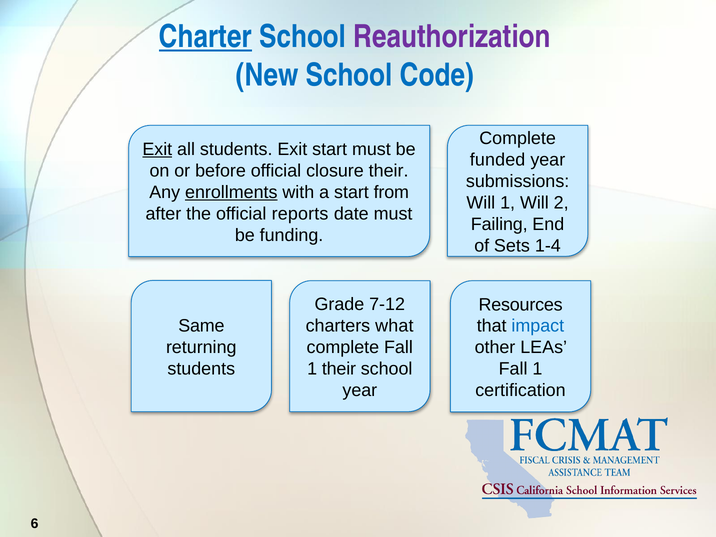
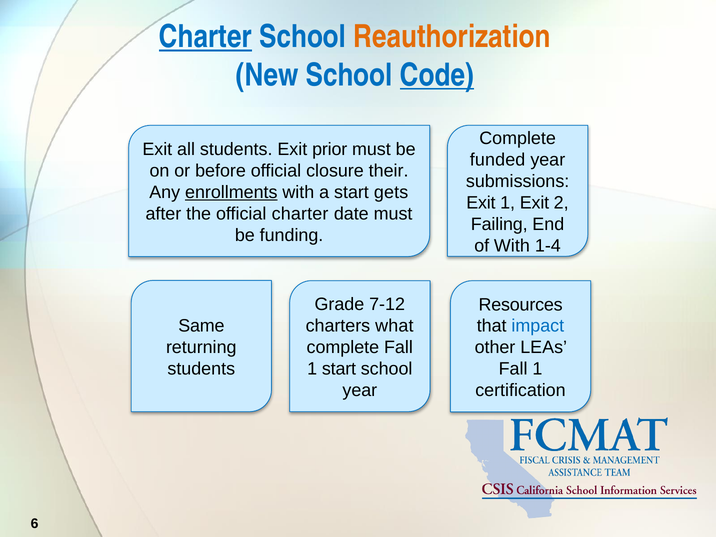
Reauthorization colour: purple -> orange (452, 37)
Code underline: none -> present (437, 75)
Exit underline: present -> none (157, 149)
Exit start: start -> prior (330, 149)
from: from -> gets (391, 192)
Will: Will -> Exit (481, 203)
1 Will: Will -> Exit (535, 203)
official reports: reports -> charter (300, 214)
of Sets: Sets -> With (512, 246)
1 their: their -> start (339, 369)
